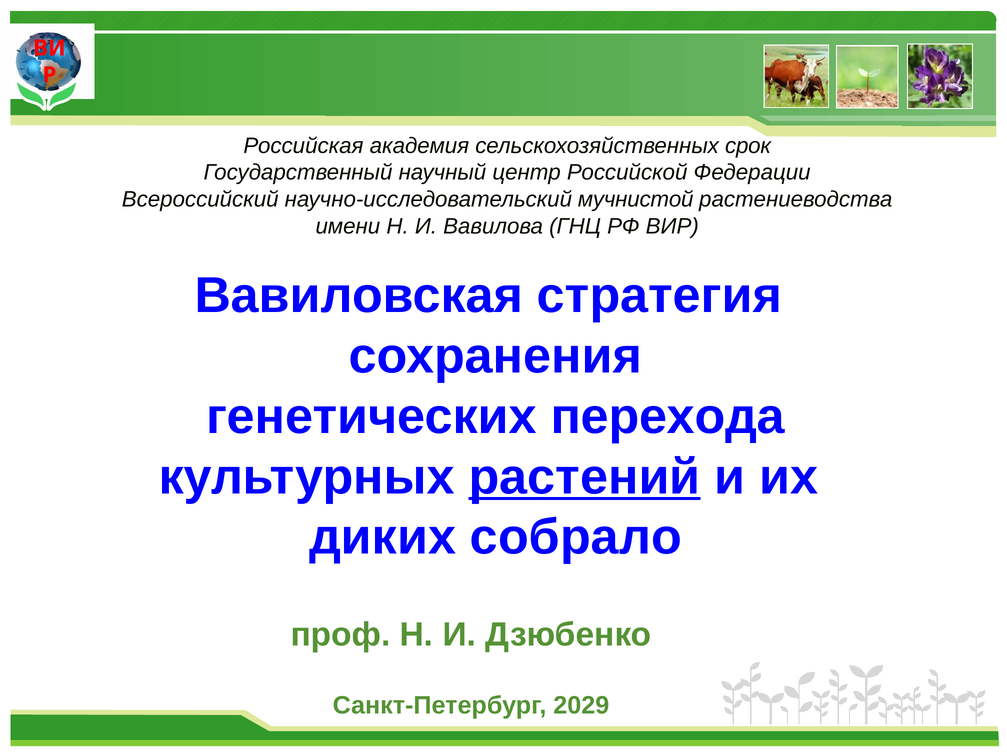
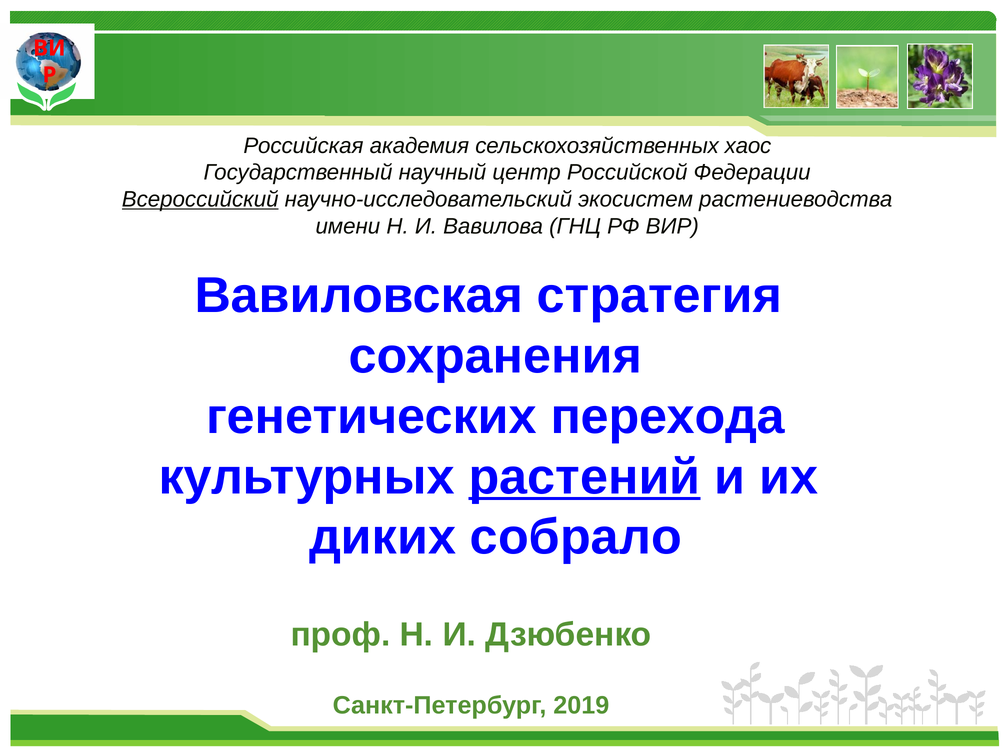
срок: срок -> хаос (748, 146)
Всероссийский underline: none -> present (200, 199)
мучнистой: мучнистой -> экосистем (636, 199)
2029: 2029 -> 2019 (581, 706)
